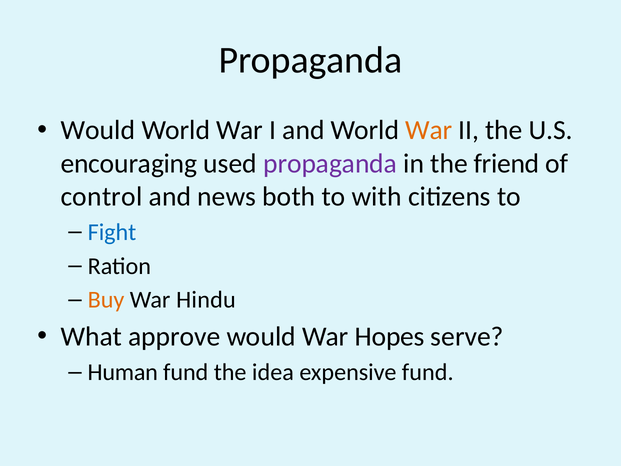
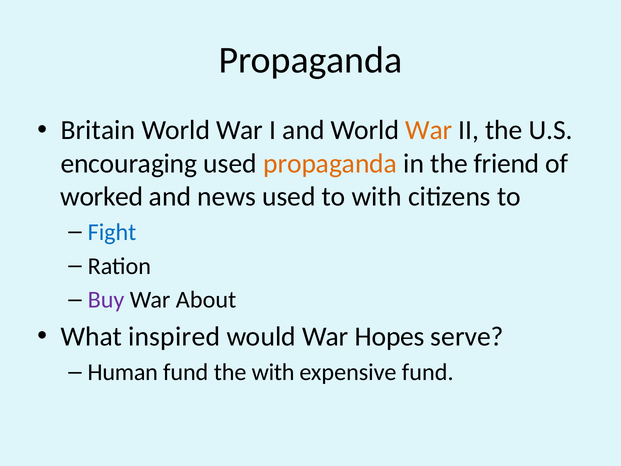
Would: Would -> Britain (98, 130)
propaganda colour: purple -> orange (330, 163)
control: control -> worked (102, 197)
news both: both -> used (289, 197)
Buy colour: orange -> purple (106, 300)
Hindu: Hindu -> About (206, 300)
approve: approve -> inspired (174, 337)
the idea: idea -> with (273, 372)
